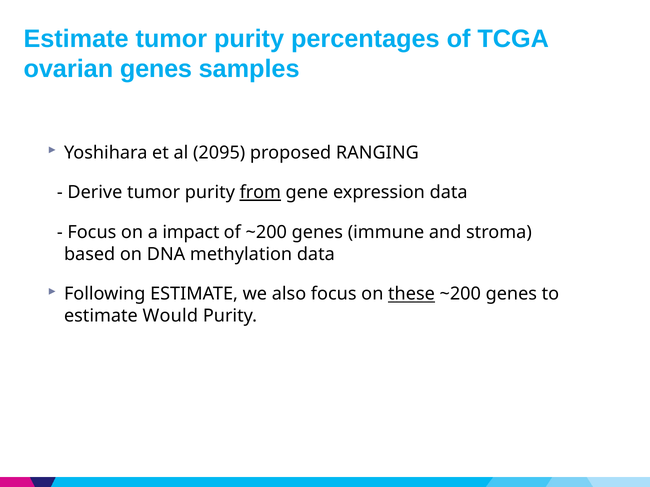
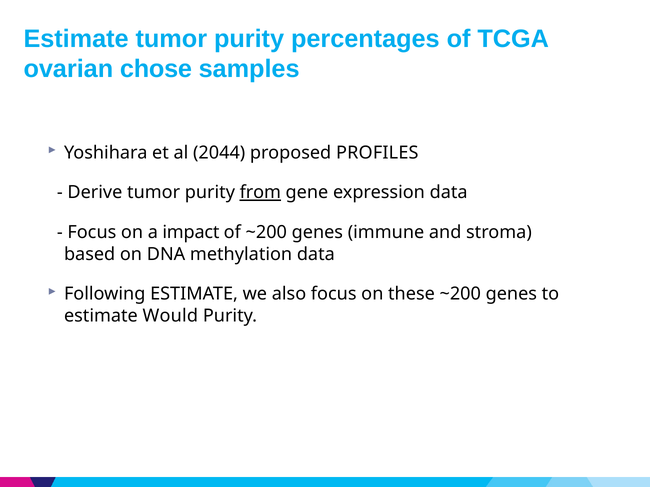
ovarian genes: genes -> chose (156, 69)
2095: 2095 -> 2044 (219, 153)
RANGING: RANGING -> PROFILES (377, 153)
these underline: present -> none (411, 294)
